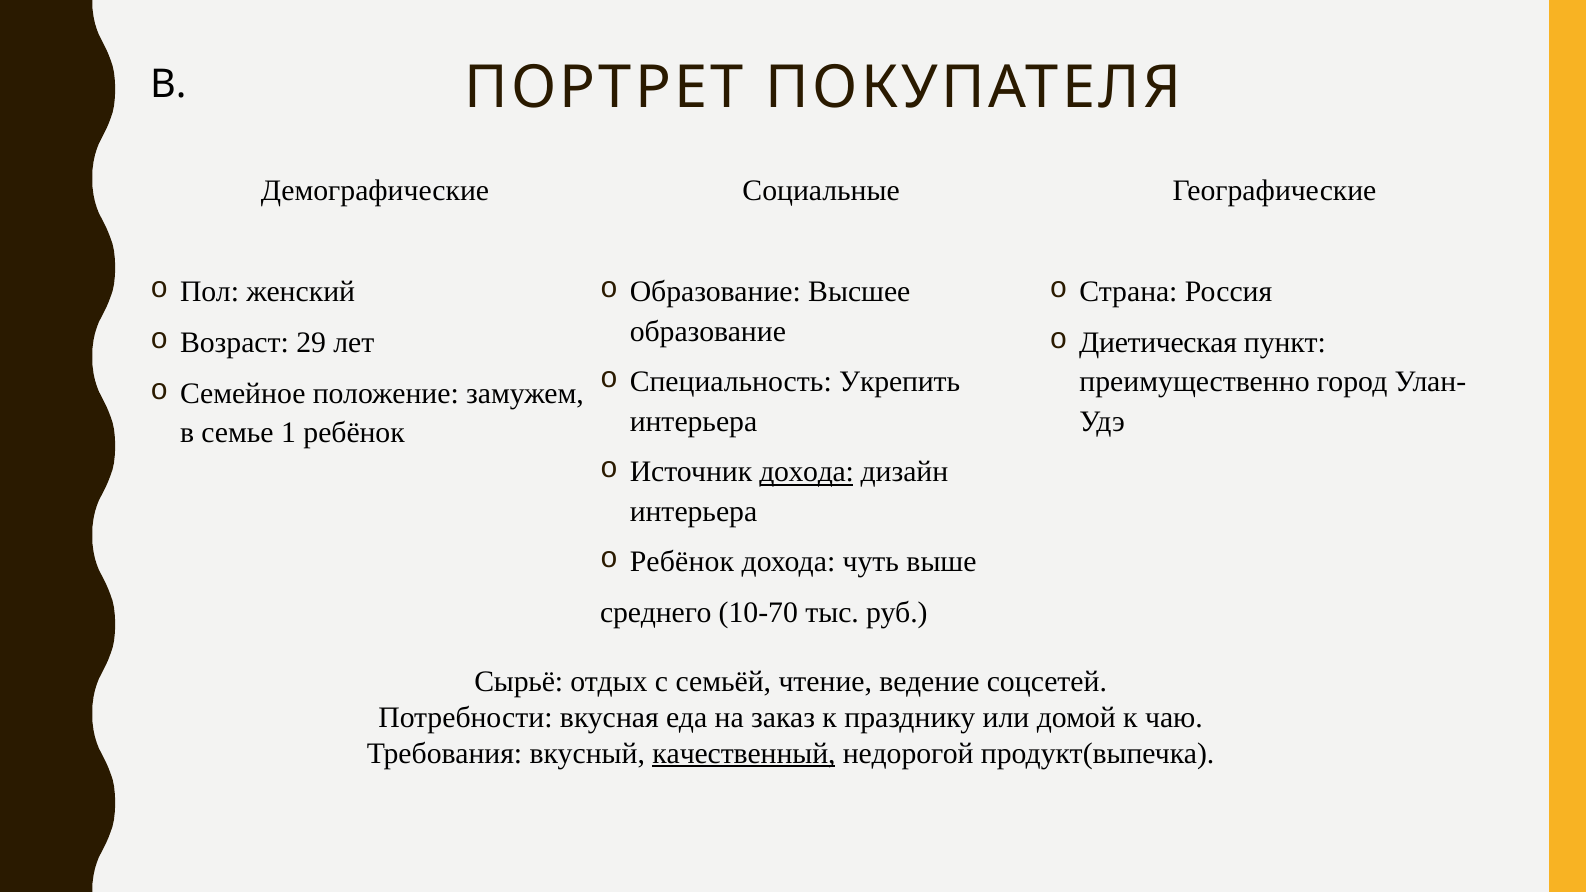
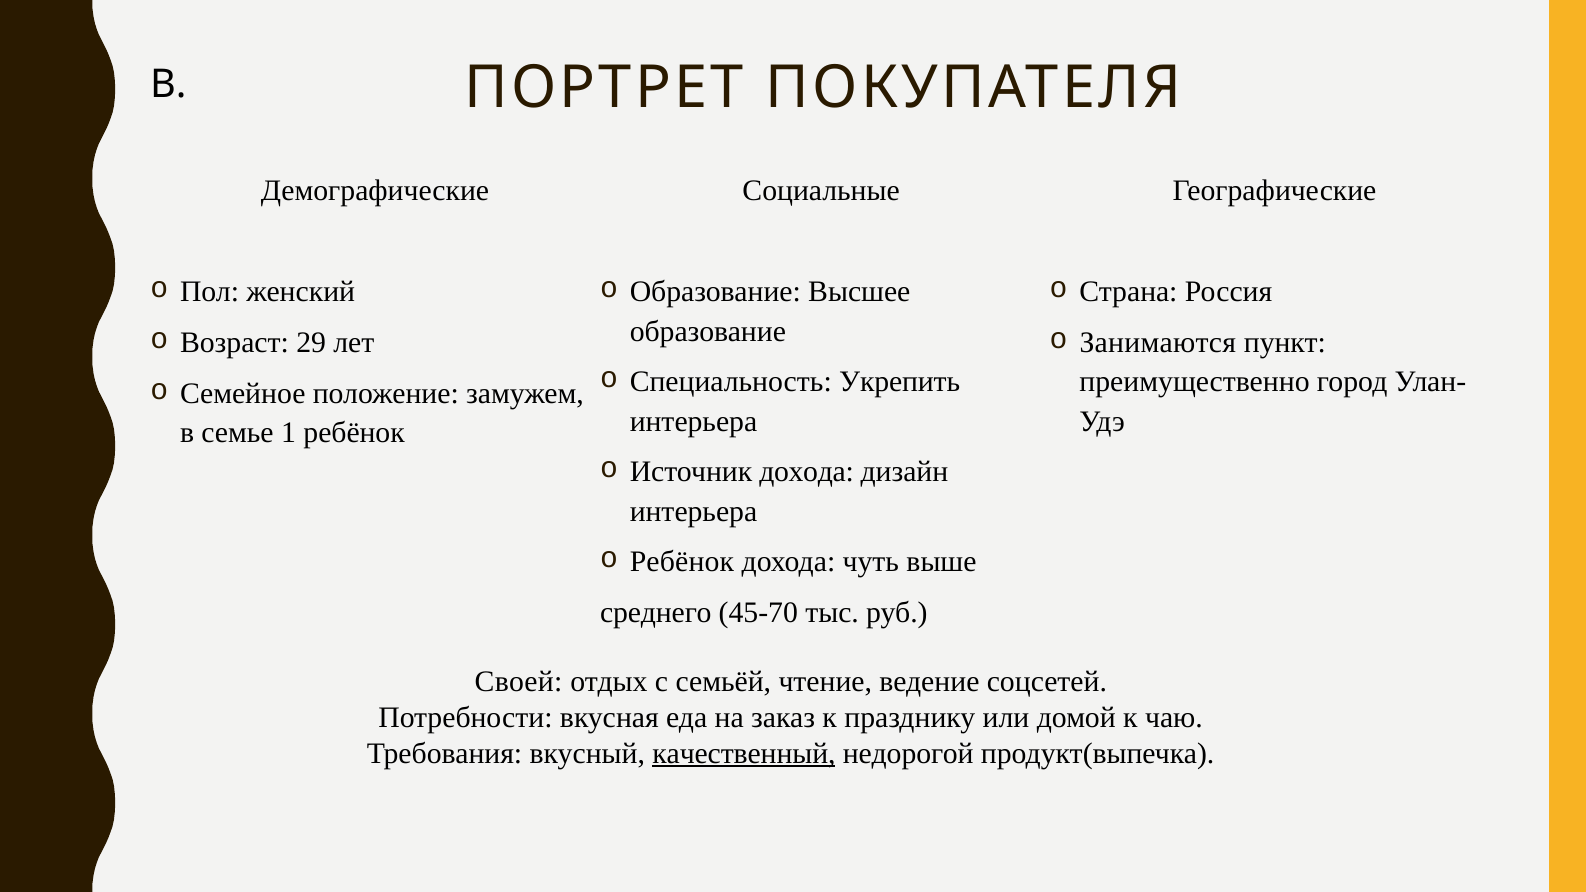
Диетическая: Диетическая -> Занимаются (1158, 343)
дохода underline: present -> none (807, 472)
10-70: 10-70 -> 45-70 (758, 613)
Сырьё: Сырьё -> Своей (519, 682)
